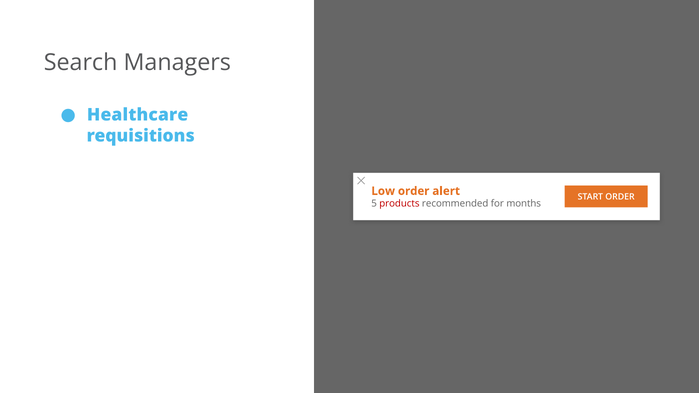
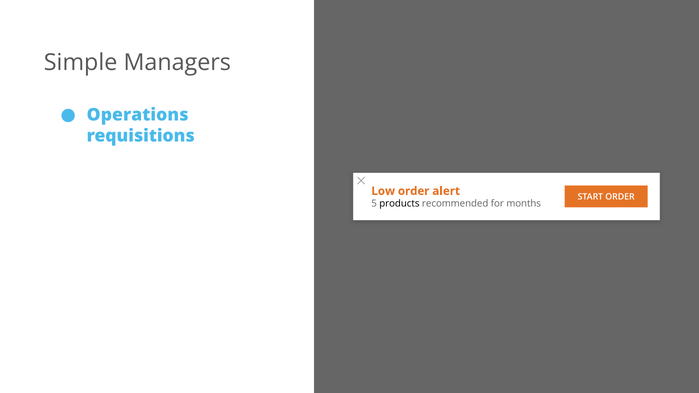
Search: Search -> Simple (81, 63)
Healthcare: Healthcare -> Operations (138, 115)
products colour: red -> black (399, 204)
